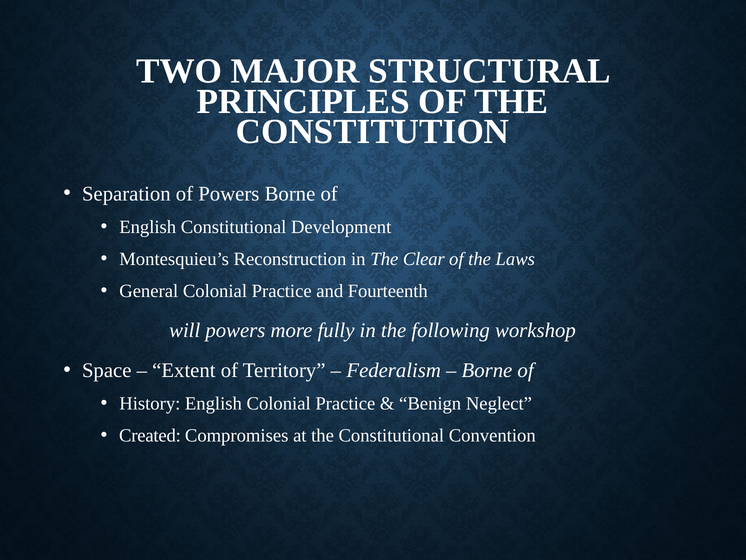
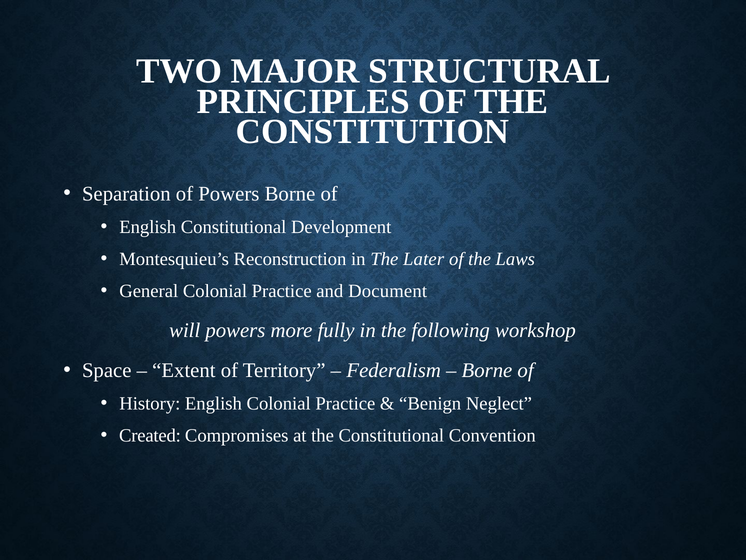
Clear: Clear -> Later (424, 259)
Fourteenth: Fourteenth -> Document (388, 291)
